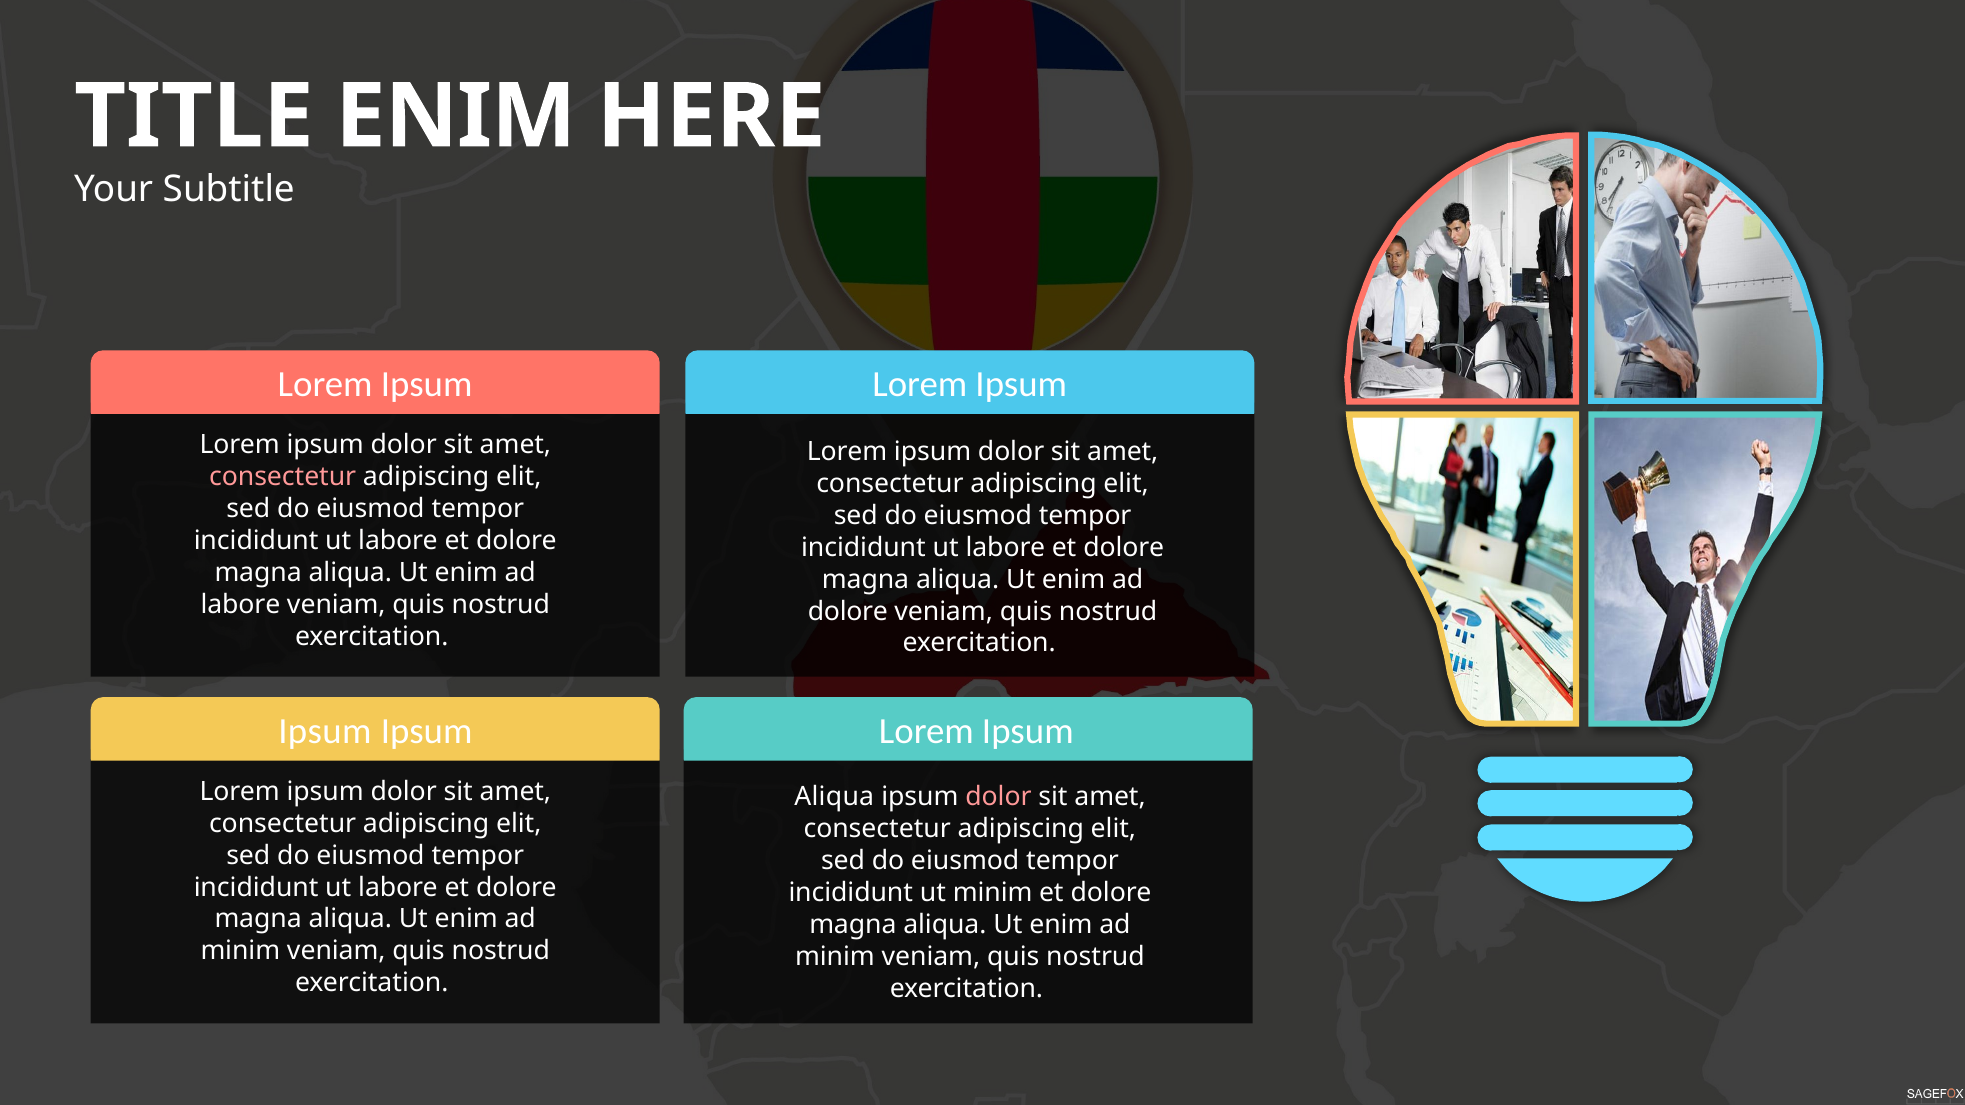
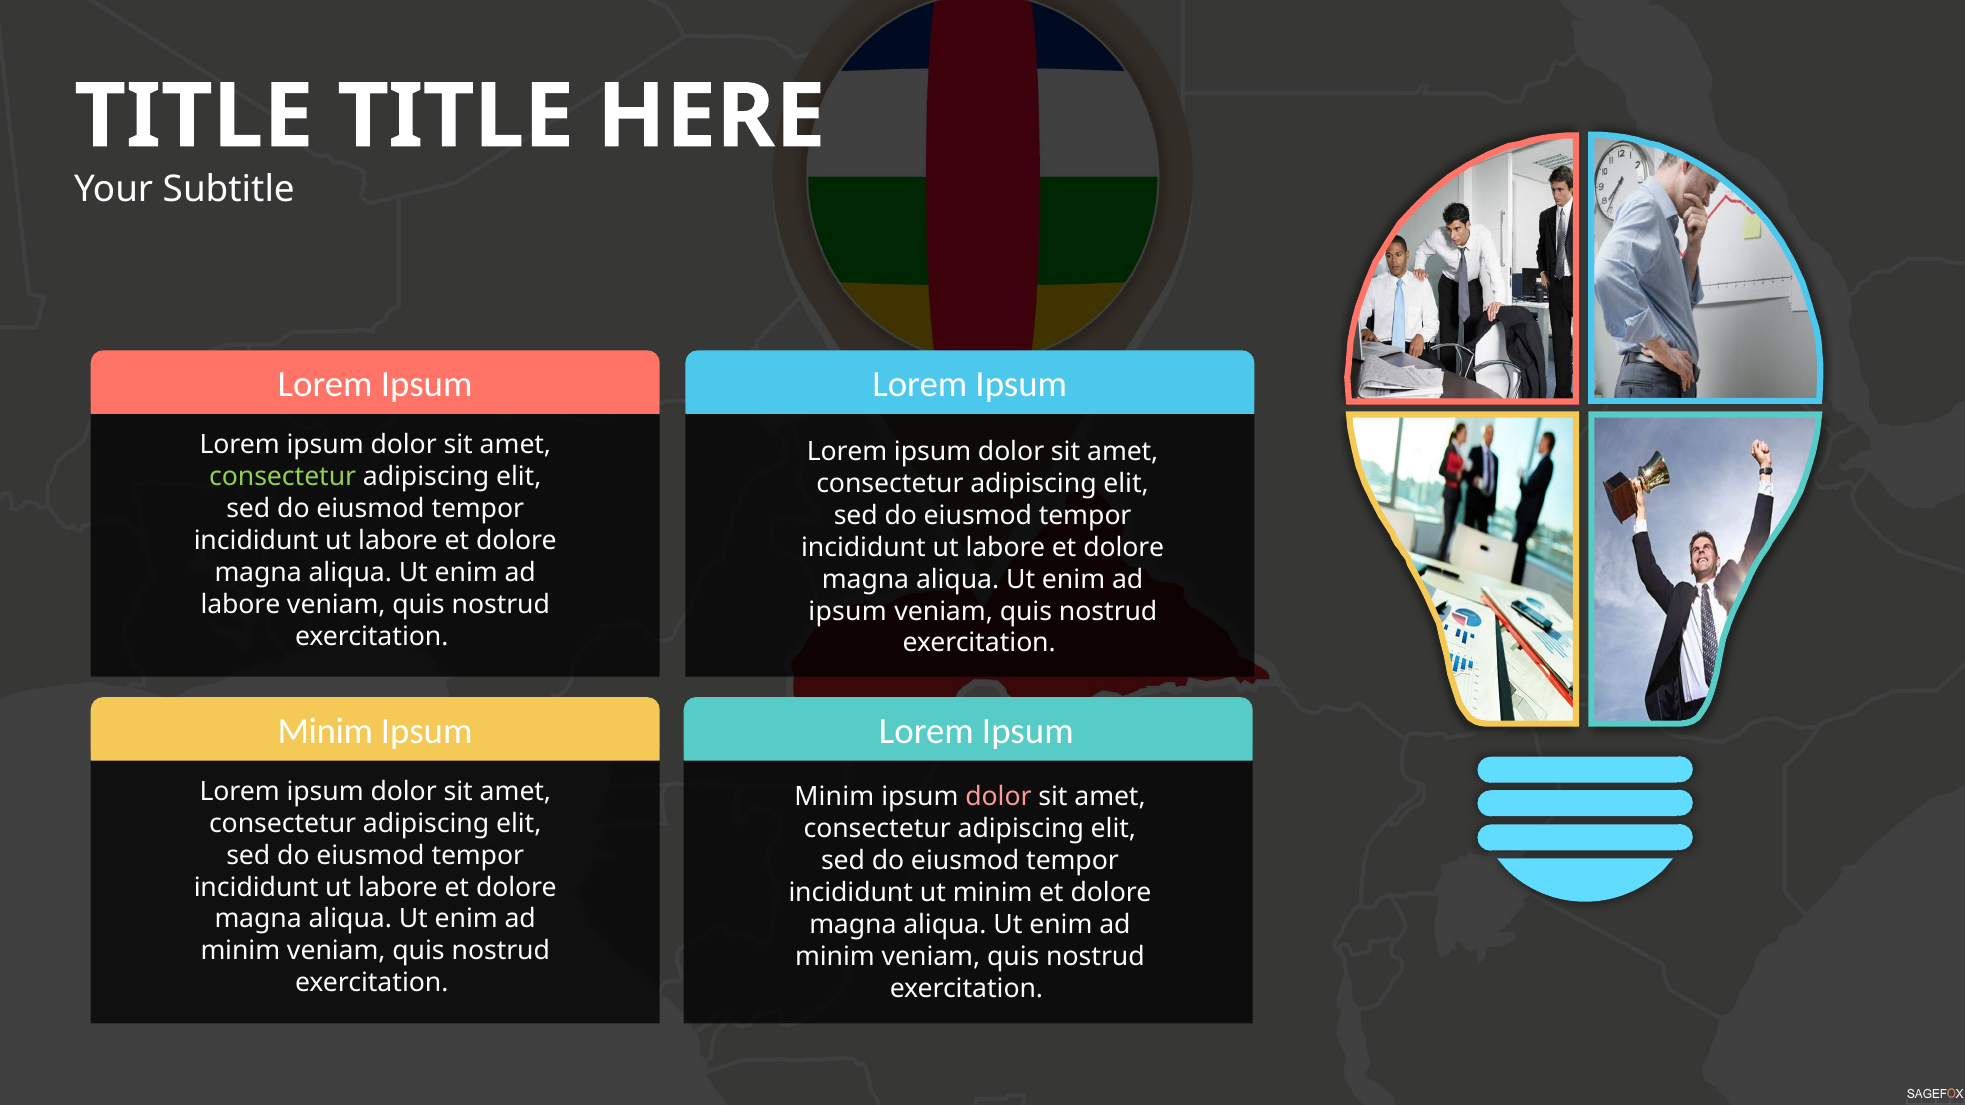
ENIM: ENIM -> TITLE (456, 117)
consectetur colour: pink -> light green (283, 477)
dolore: dolore -> ipsum (848, 611)
Ipsum: Ipsum -> Minim (325, 732)
Aliqua: Aliqua -> Minim (834, 797)
